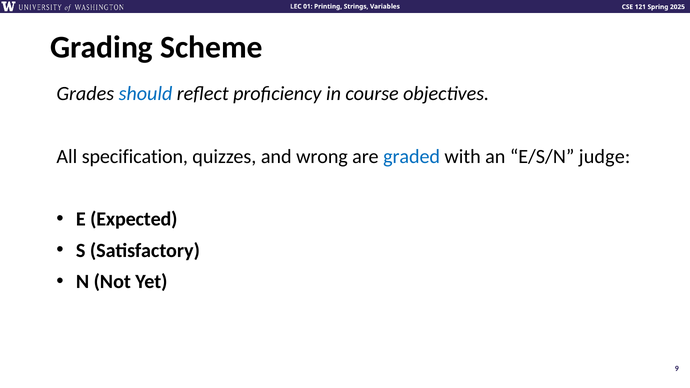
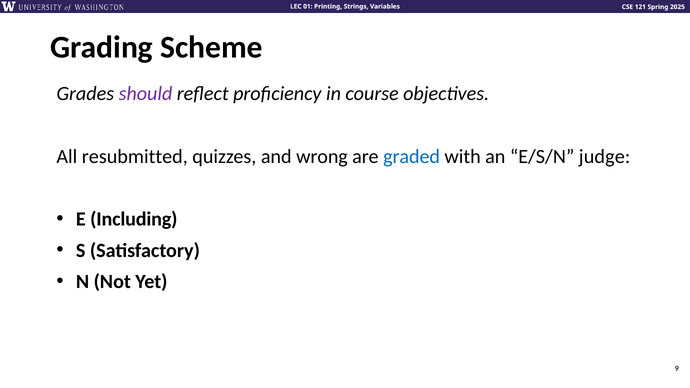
should colour: blue -> purple (145, 94)
specification: specification -> resubmitted (135, 156)
Expected: Expected -> Including (134, 219)
